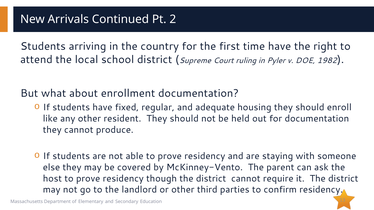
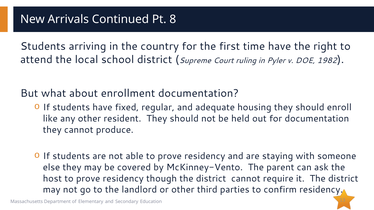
2: 2 -> 8 (173, 19)
